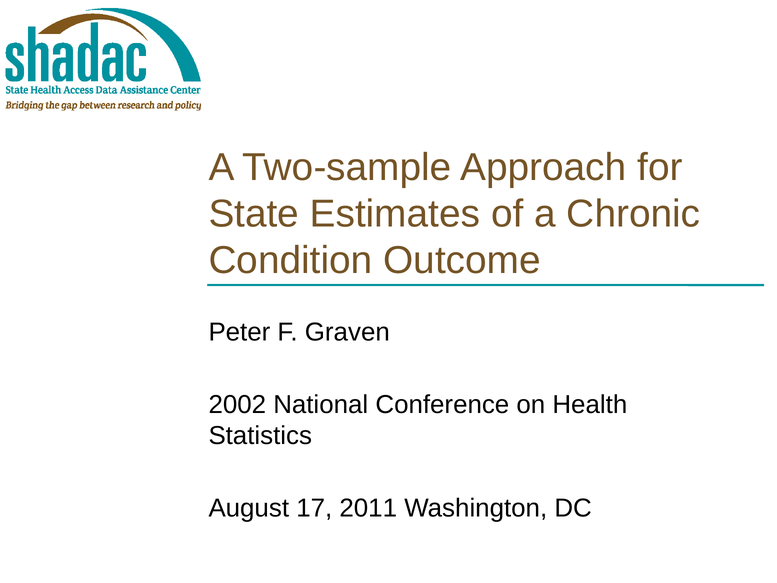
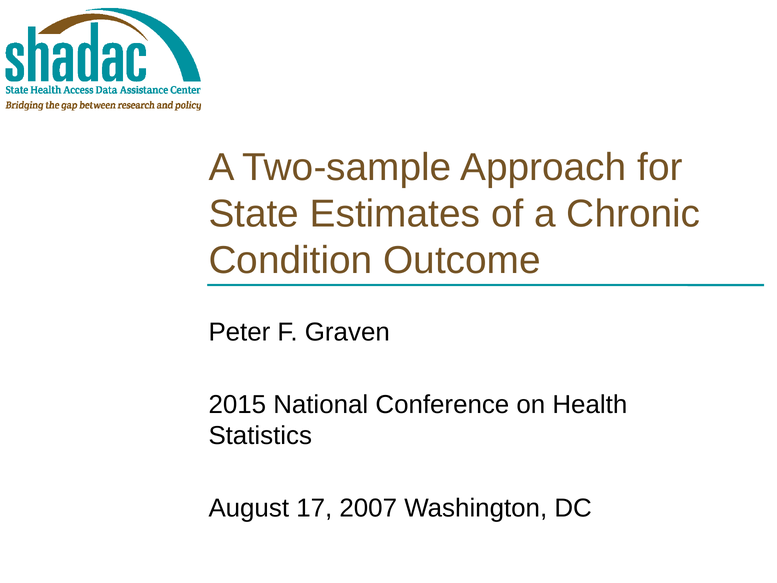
2002: 2002 -> 2015 (237, 405)
2011: 2011 -> 2007 (368, 508)
